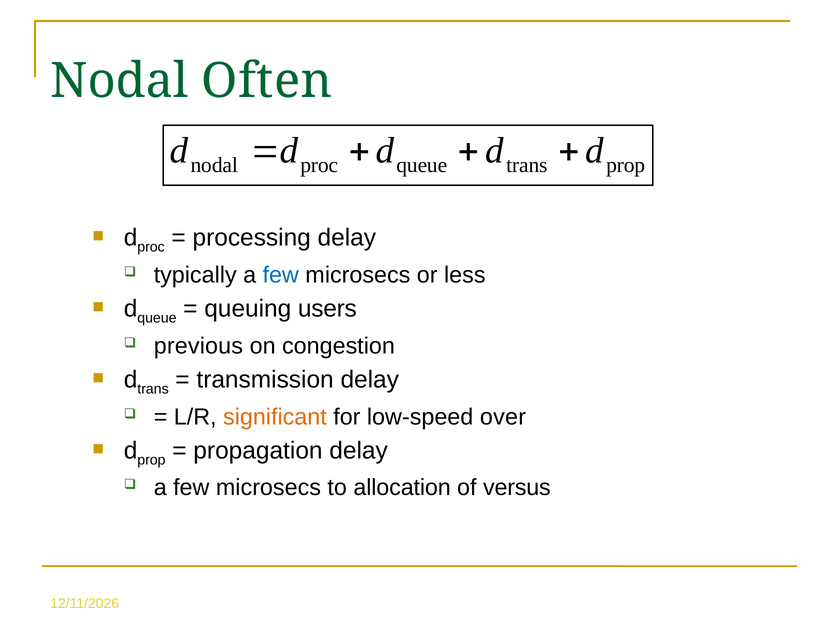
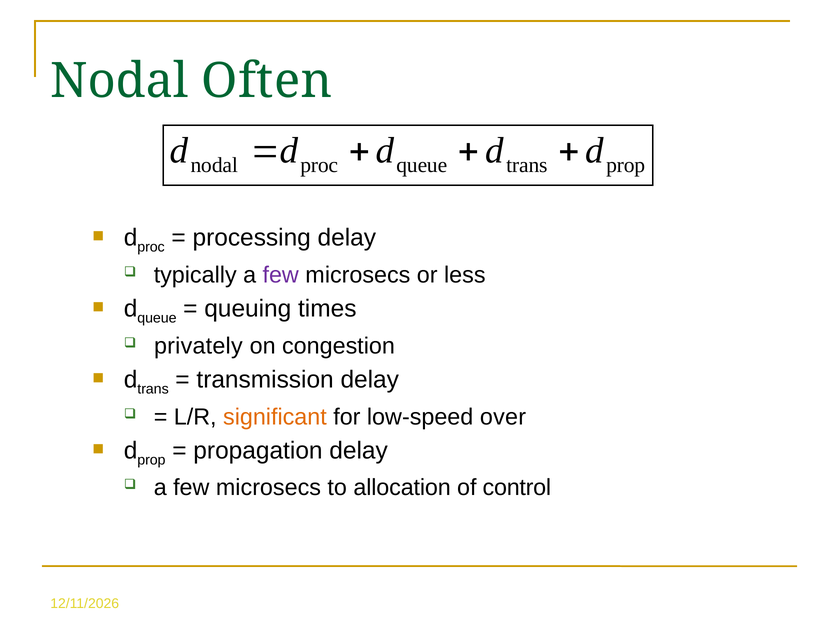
few colour: blue -> purple (281, 275)
users: users -> times (327, 309)
previous: previous -> privately (198, 346)
versus: versus -> control (517, 488)
